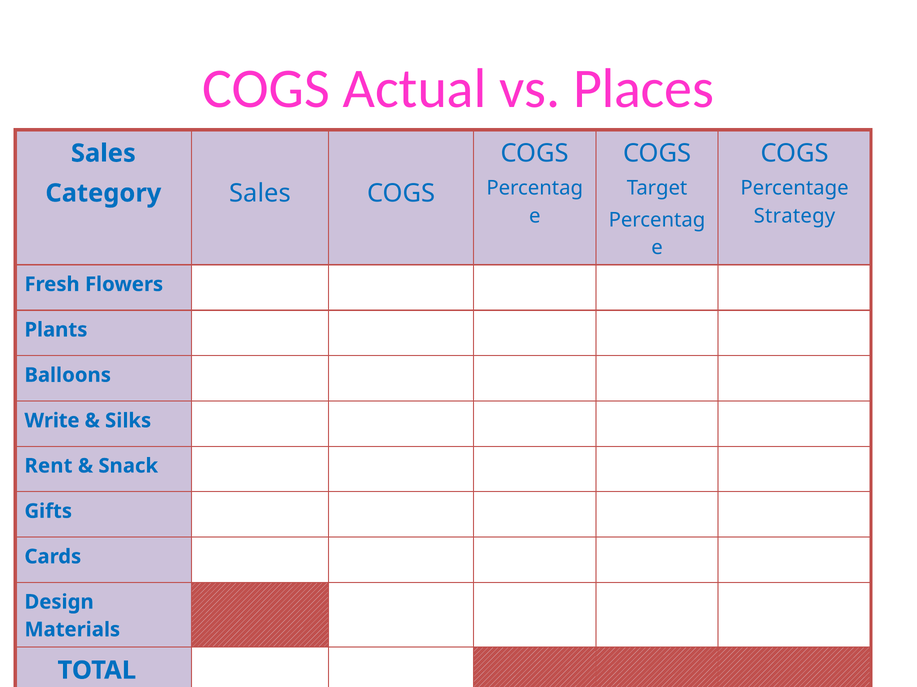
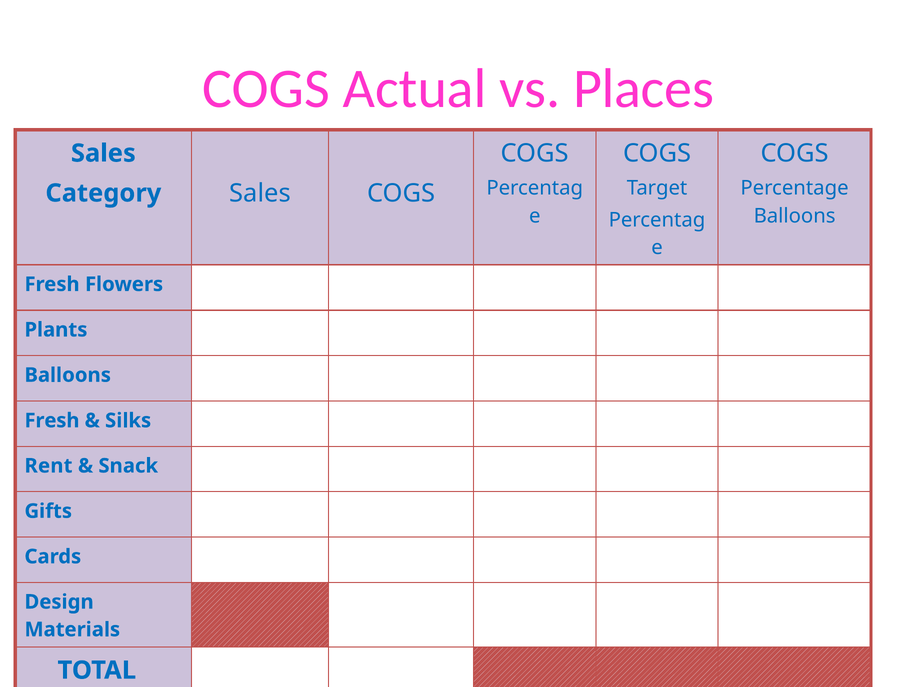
Strategy: Strategy -> Balloons (795, 216)
Write: Write -> Fresh (52, 421)
